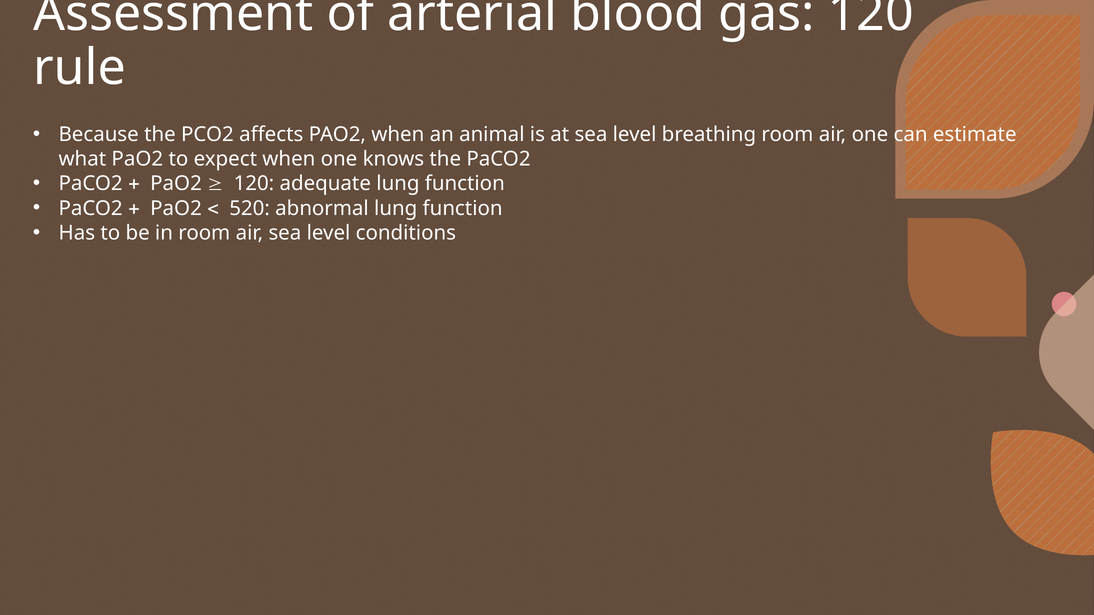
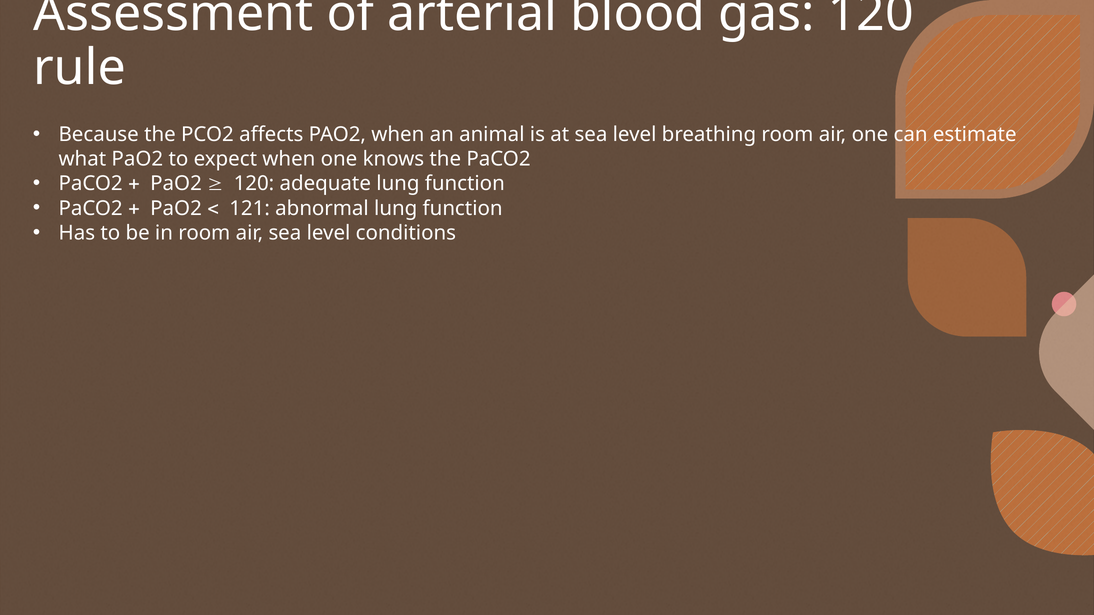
520: 520 -> 121 (250, 208)
